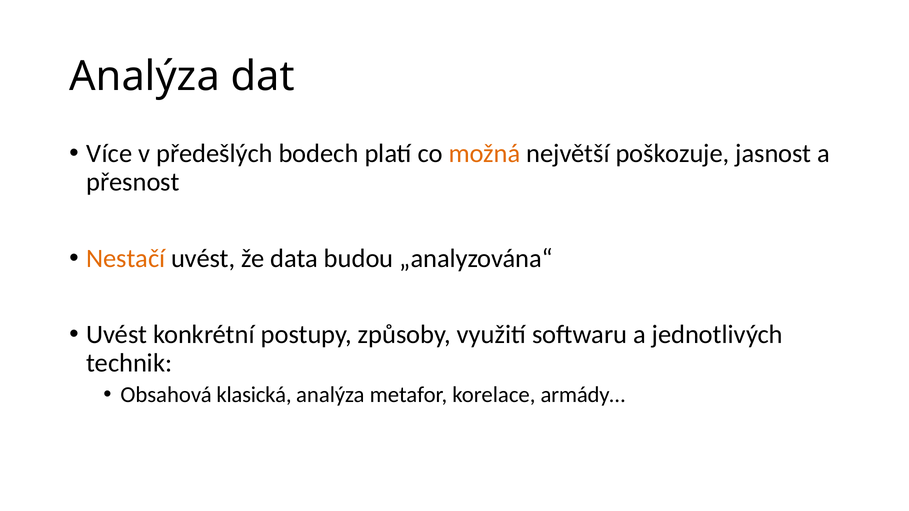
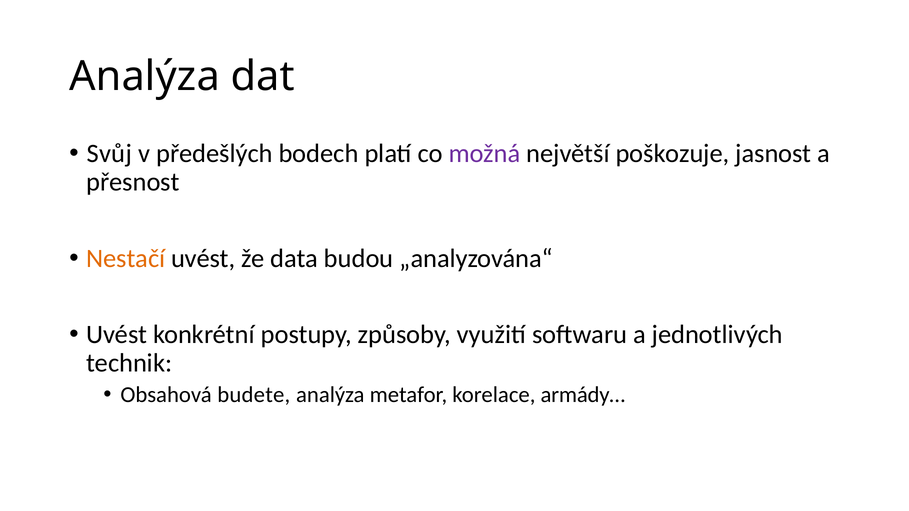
Více: Více -> Svůj (109, 154)
možná colour: orange -> purple (484, 154)
klasická: klasická -> budete (254, 395)
